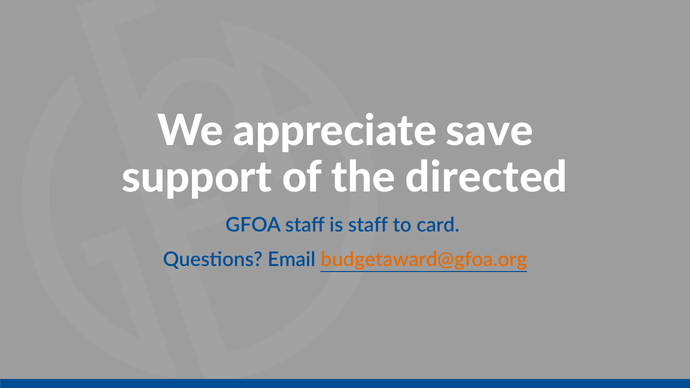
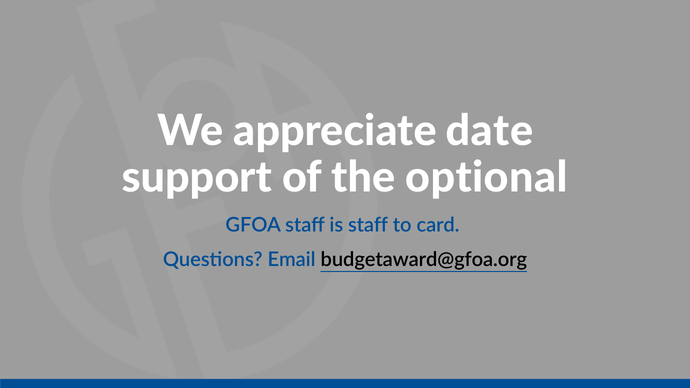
save: save -> date (489, 131)
directed: directed -> optional (486, 178)
budgetaward@gfoa.org colour: orange -> black (424, 260)
